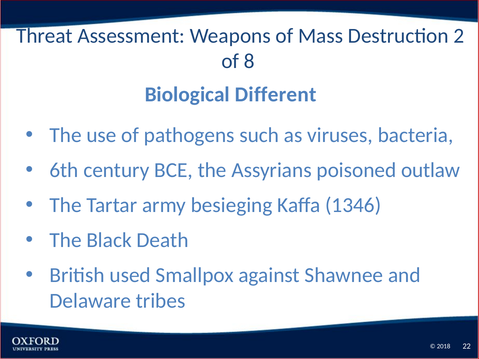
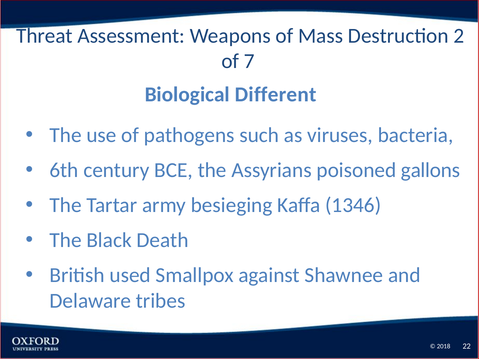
8: 8 -> 7 (249, 61)
outlaw: outlaw -> gallons (431, 170)
